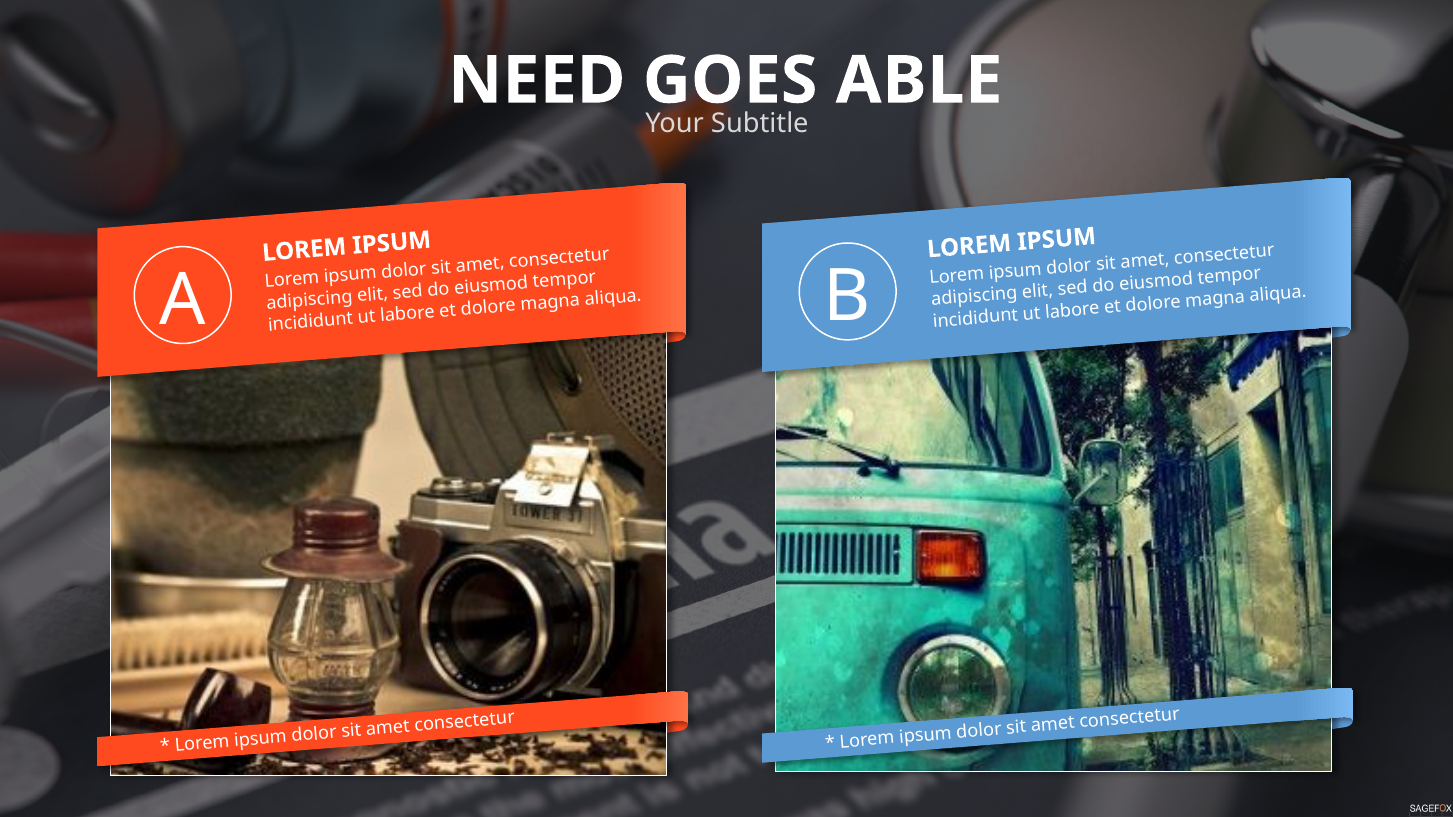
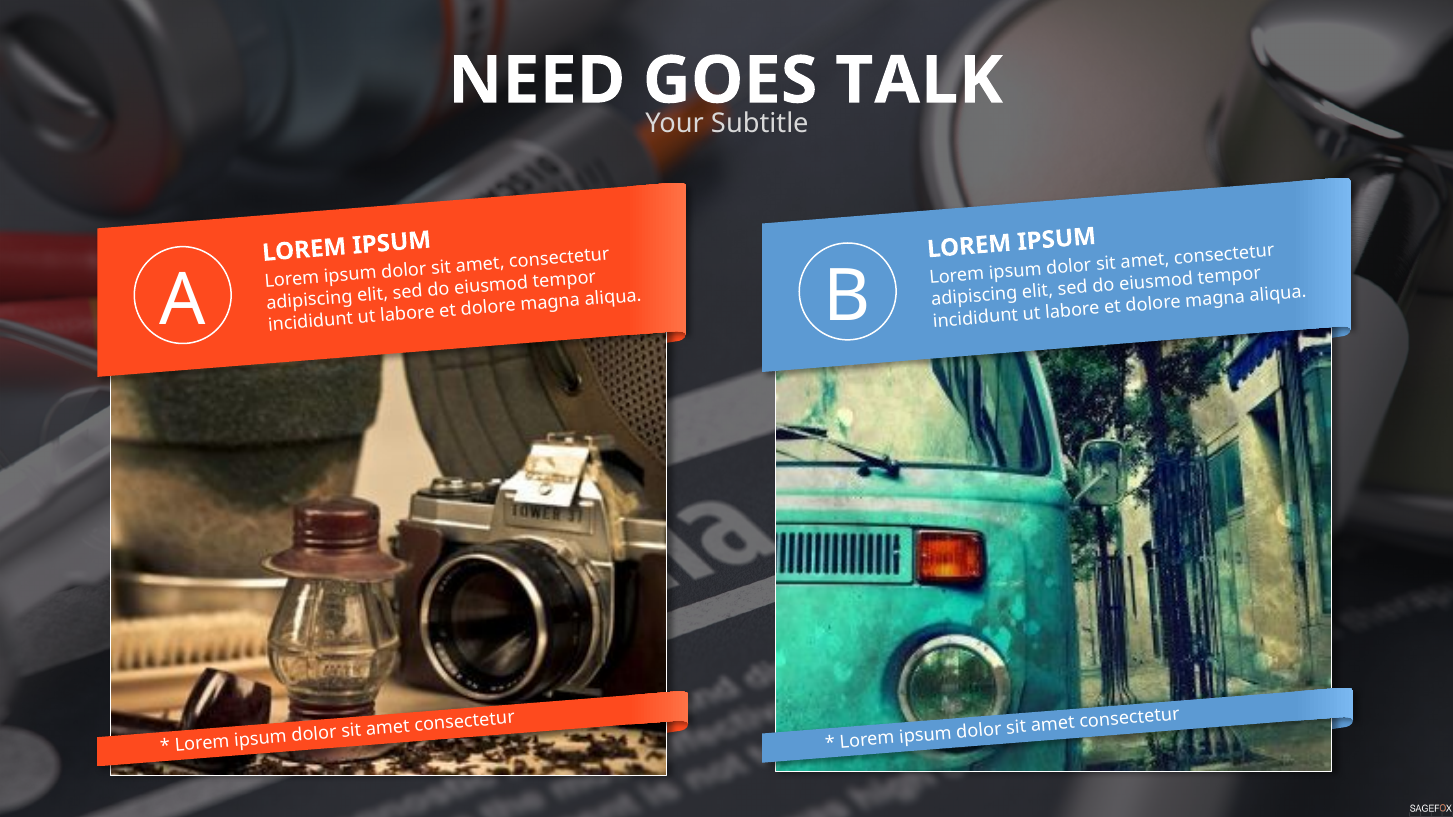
ABLE: ABLE -> TALK (919, 81)
